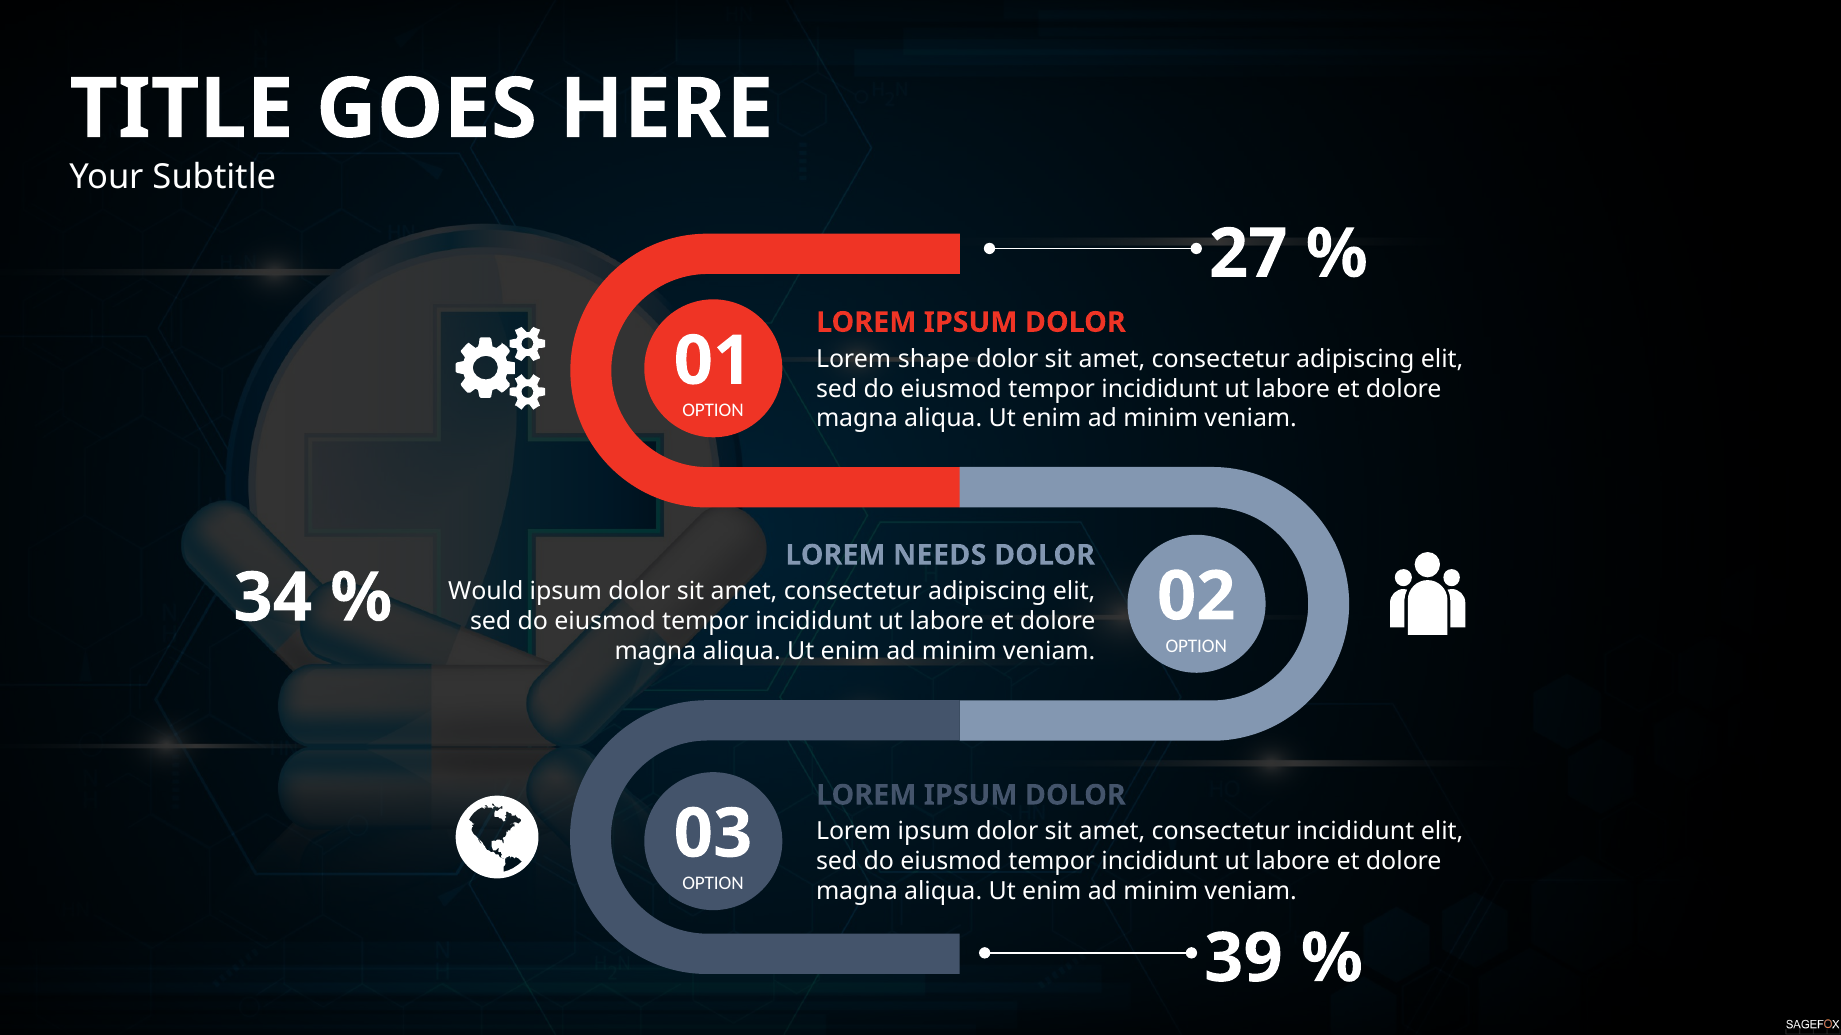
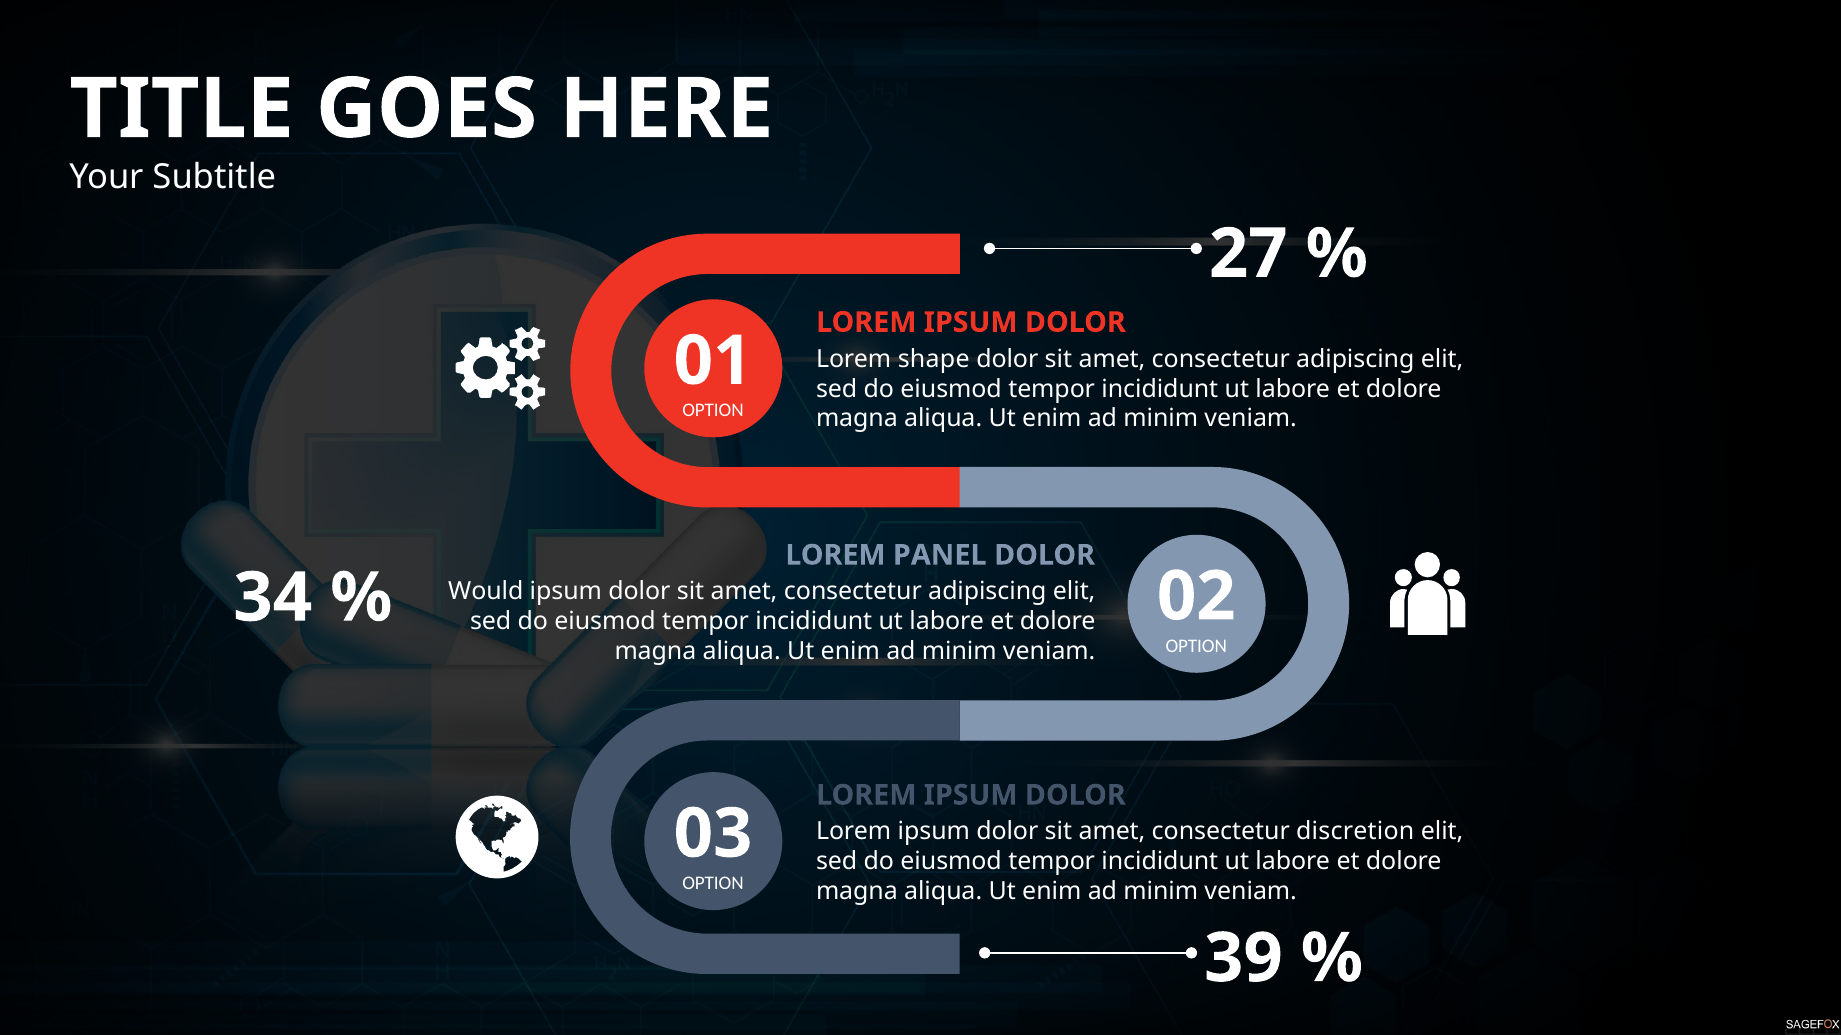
NEEDS: NEEDS -> PANEL (940, 555)
consectetur incididunt: incididunt -> discretion (1355, 832)
